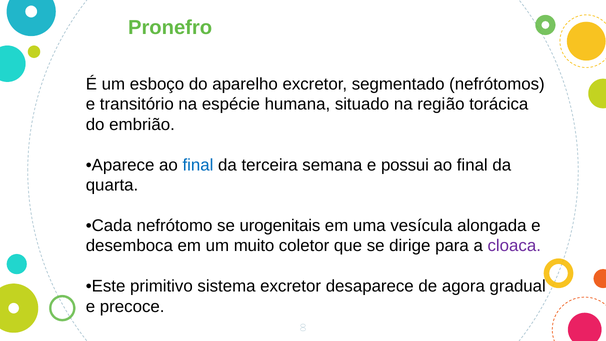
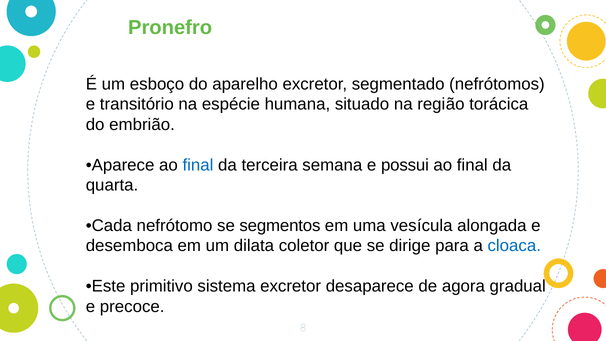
urogenitais: urogenitais -> segmentos (280, 226)
muito: muito -> dilata (254, 246)
cloaca colour: purple -> blue (514, 246)
